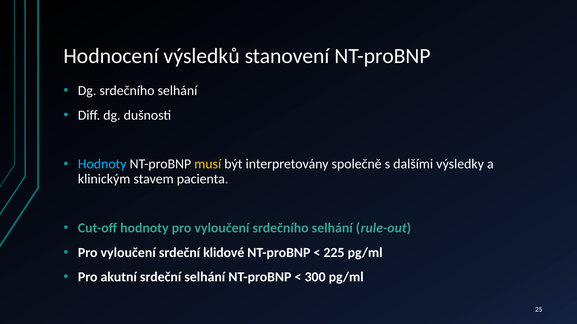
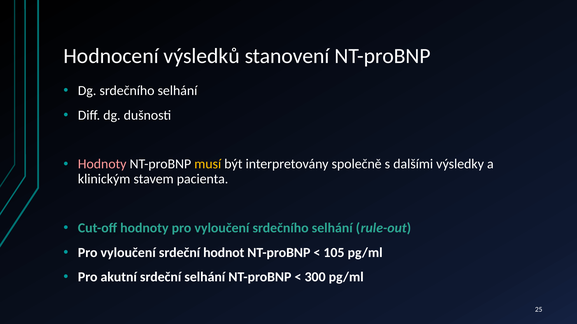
Hodnoty colour: light blue -> pink (102, 164)
klidové: klidové -> hodnot (224, 253)
225: 225 -> 105 (334, 253)
